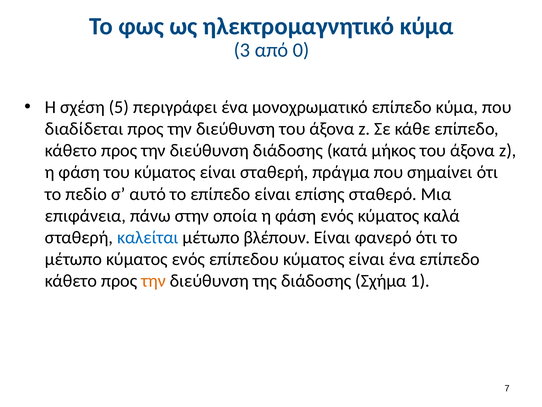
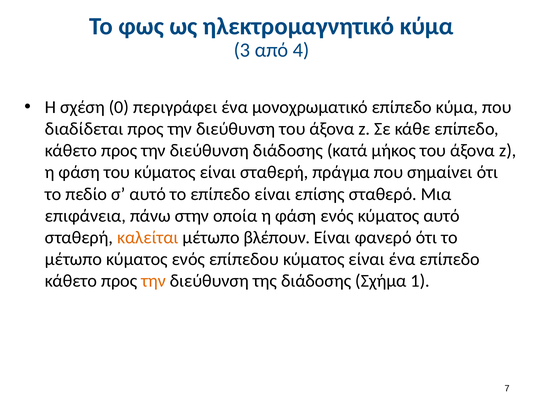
0: 0 -> 4 (301, 50)
5: 5 -> 0 (119, 107)
κύματος καλά: καλά -> αυτό (442, 215)
καλείται colour: blue -> orange (148, 237)
